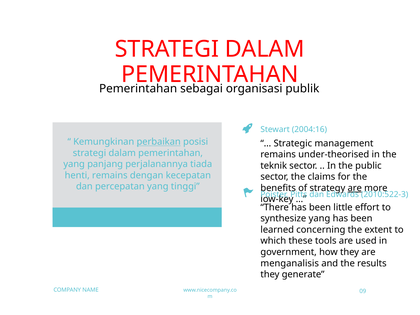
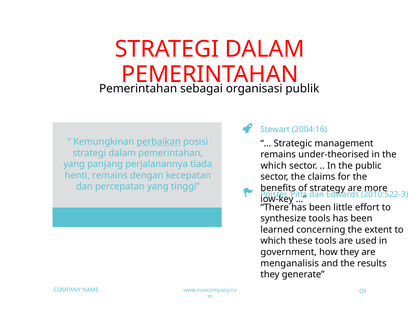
teknik: teknik -> which (274, 166)
are underline: present -> none (355, 188)
synthesize yang: yang -> tools (319, 219)
